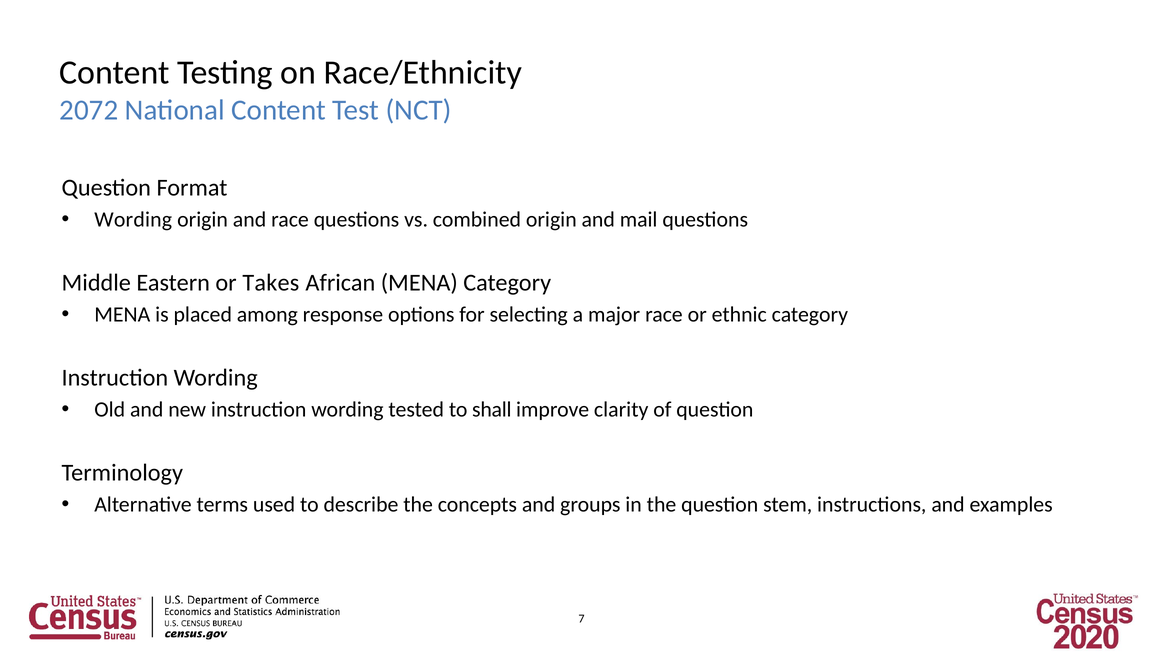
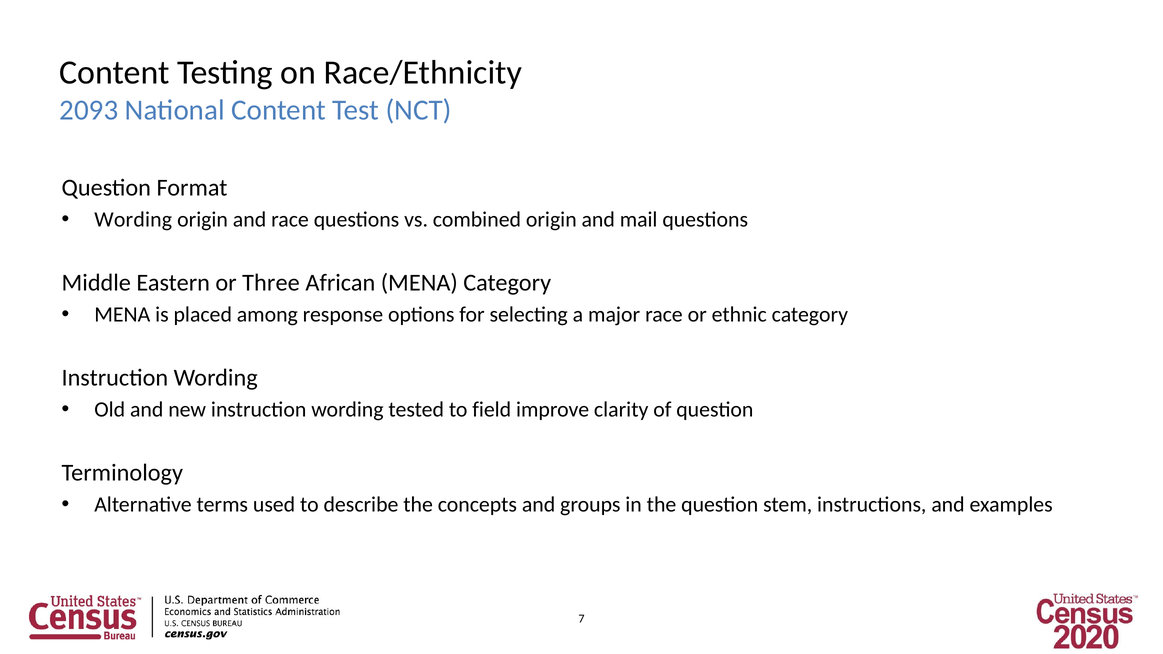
2072: 2072 -> 2093 (89, 110)
Takes: Takes -> Three (271, 283)
shall: shall -> field (492, 410)
